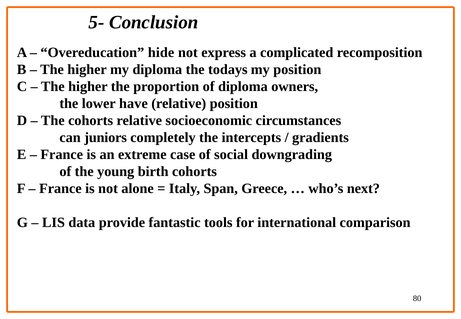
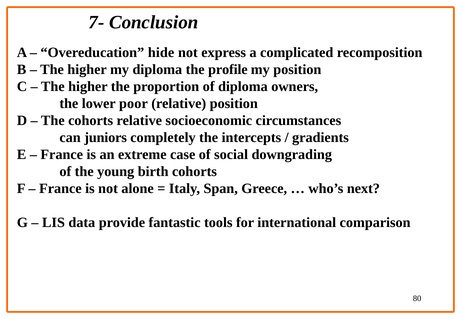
5-: 5- -> 7- (96, 22)
todays: todays -> profile (228, 69)
have: have -> poor (133, 103)
